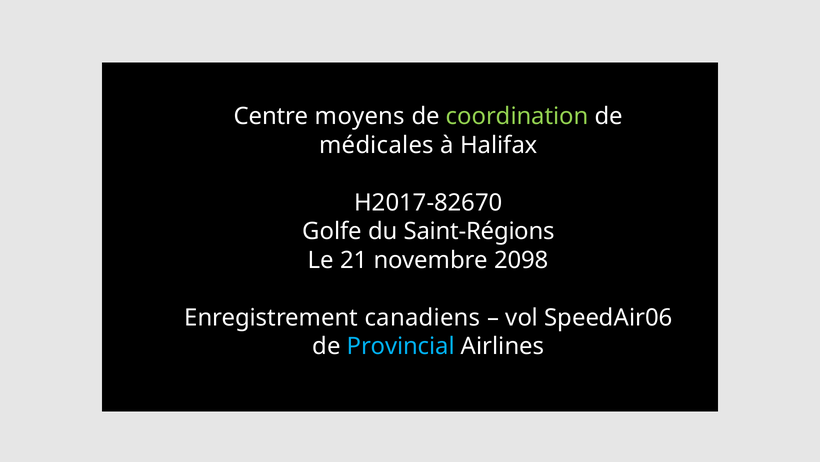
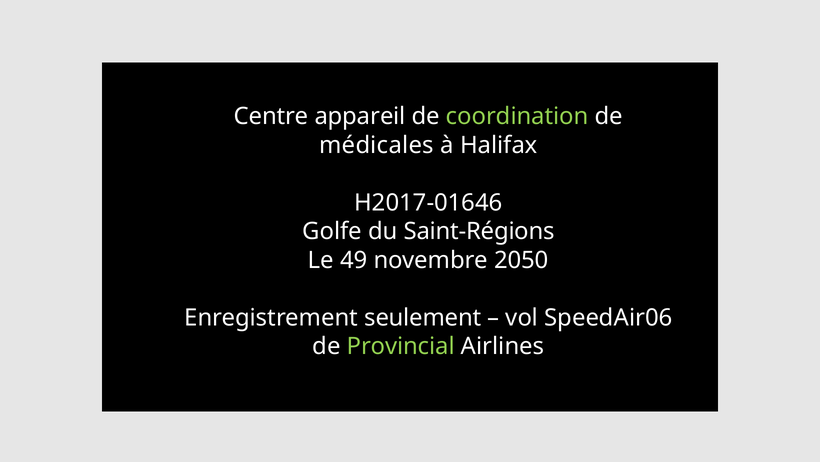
moyens: moyens -> appareil (360, 116)
H2017-82670: H2017-82670 -> H2017-01646 (428, 202)
21: 21 -> 49 (354, 260)
2098: 2098 -> 2050 (521, 260)
canadiens: canadiens -> seulement (423, 317)
Provincial colour: light blue -> light green (401, 346)
